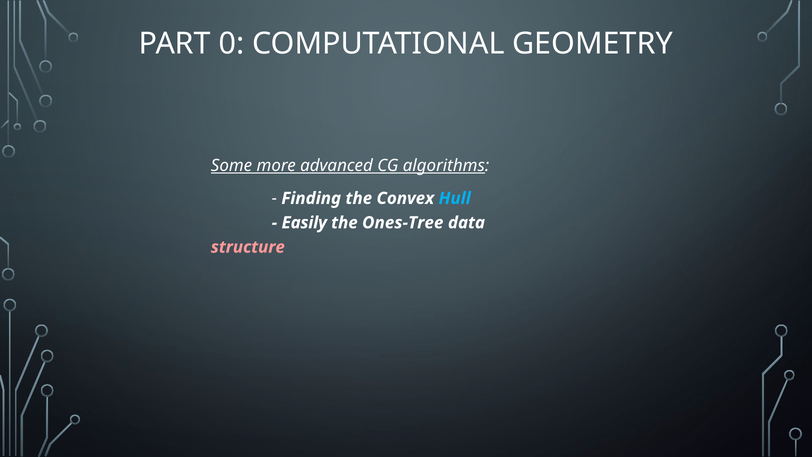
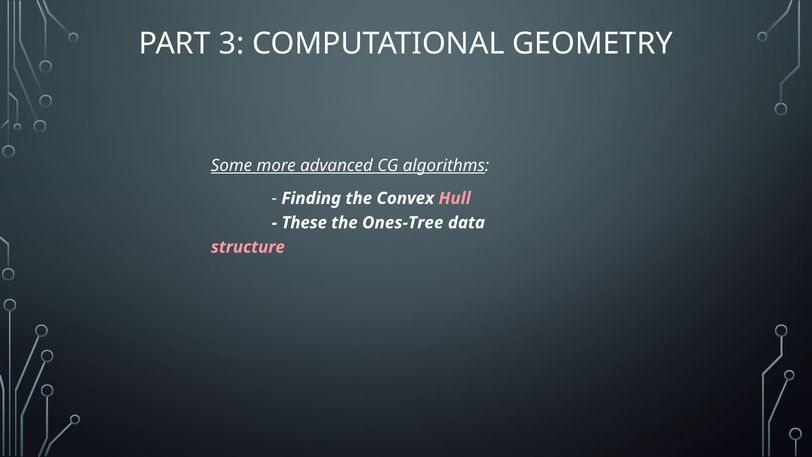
0: 0 -> 3 (231, 44)
Hull colour: light blue -> pink (455, 198)
Easily: Easily -> These (304, 223)
